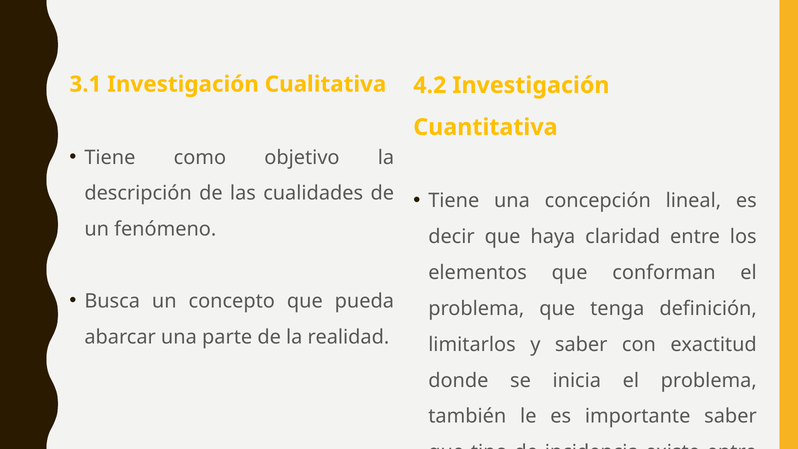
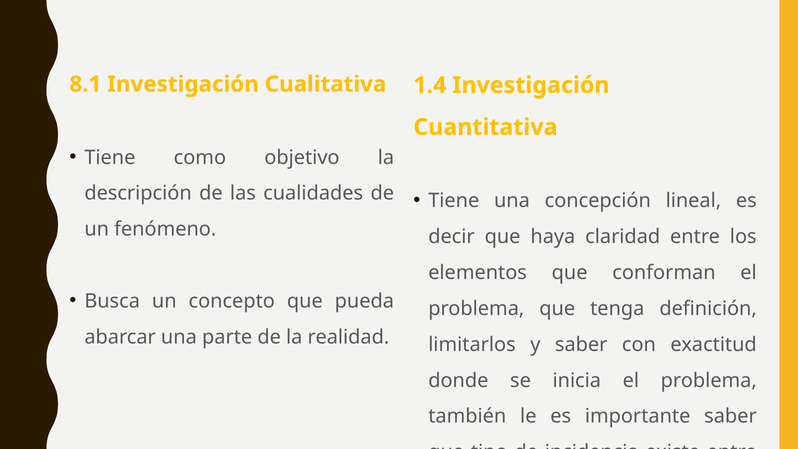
3.1: 3.1 -> 8.1 (85, 84)
4.2: 4.2 -> 1.4 (430, 85)
